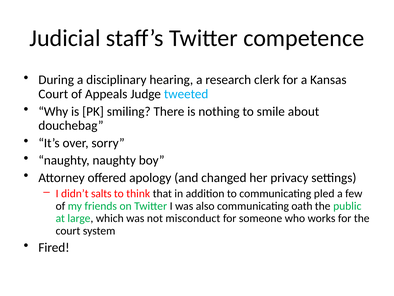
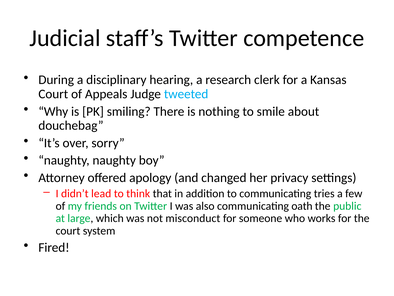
salts: salts -> lead (101, 193)
pled: pled -> tries (324, 193)
